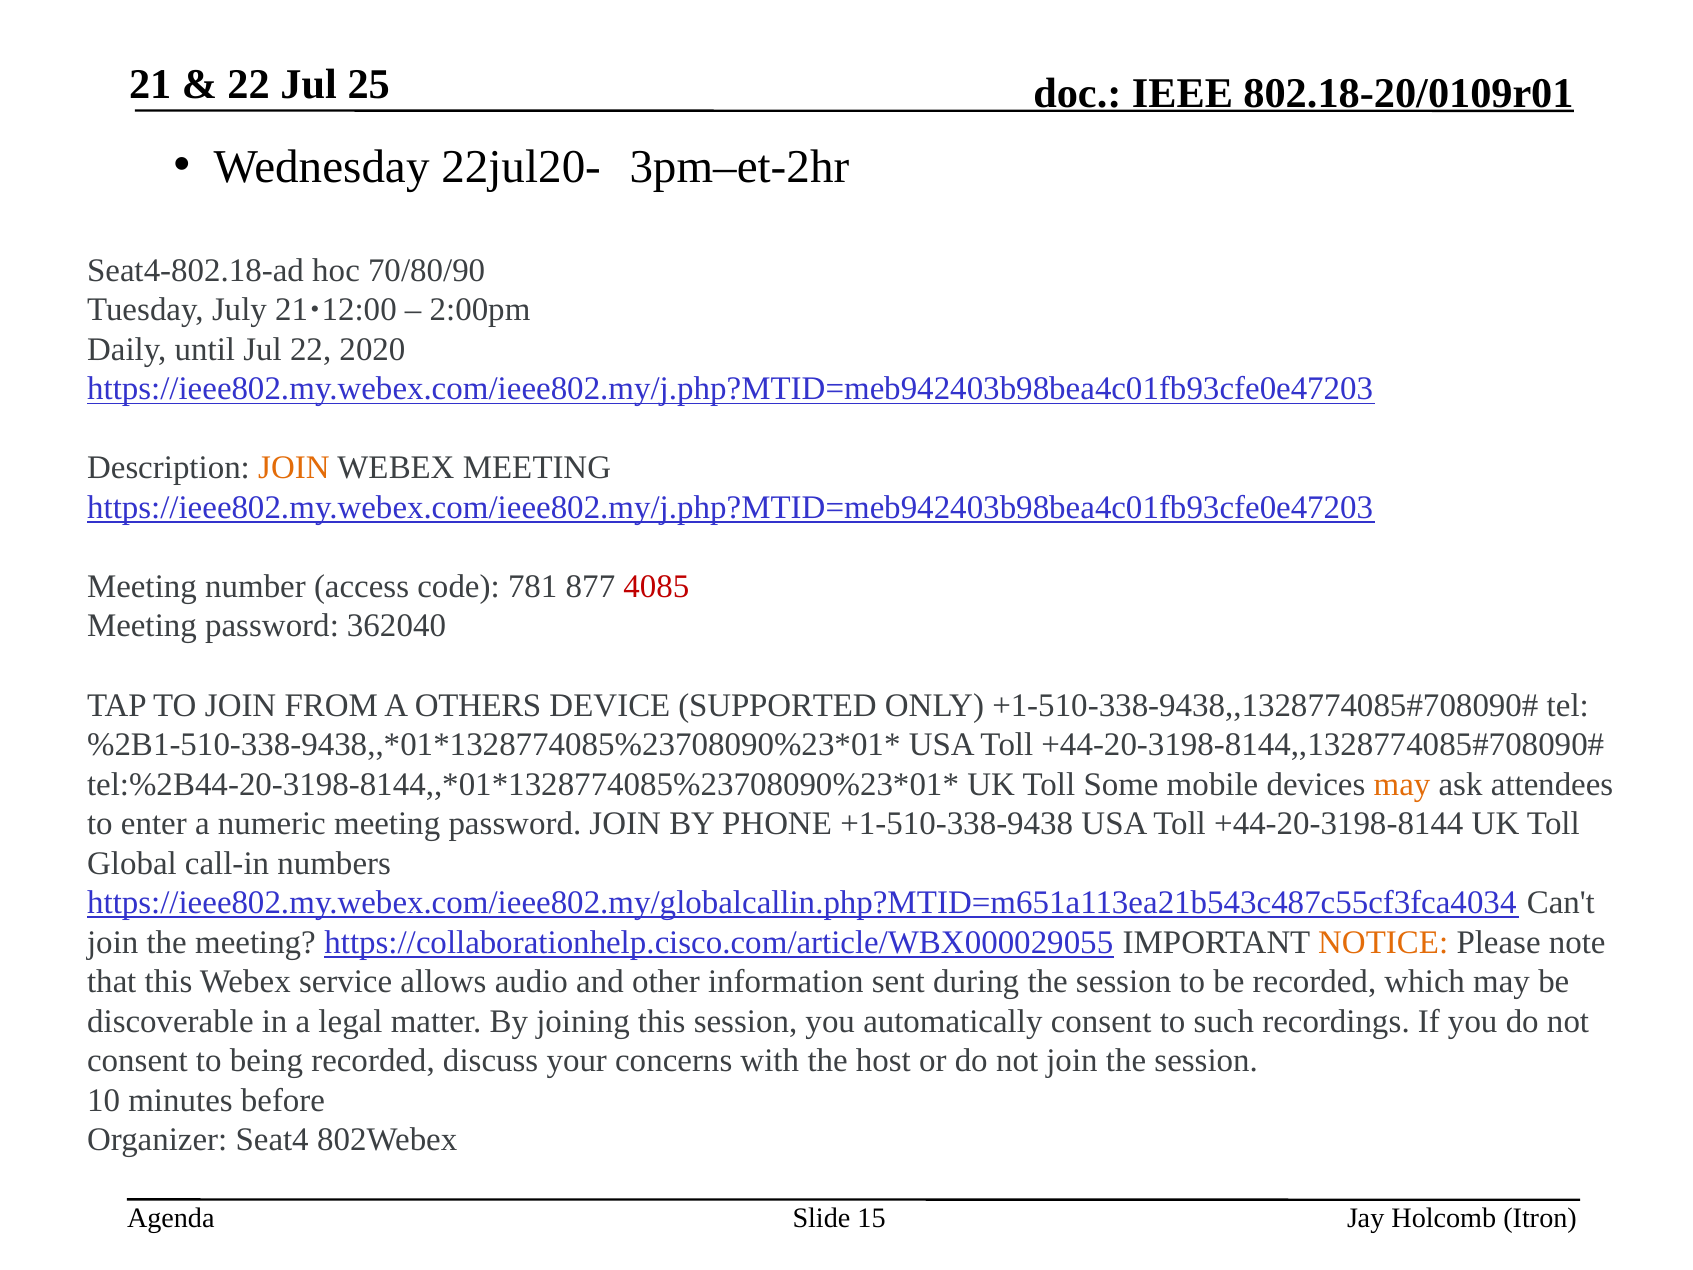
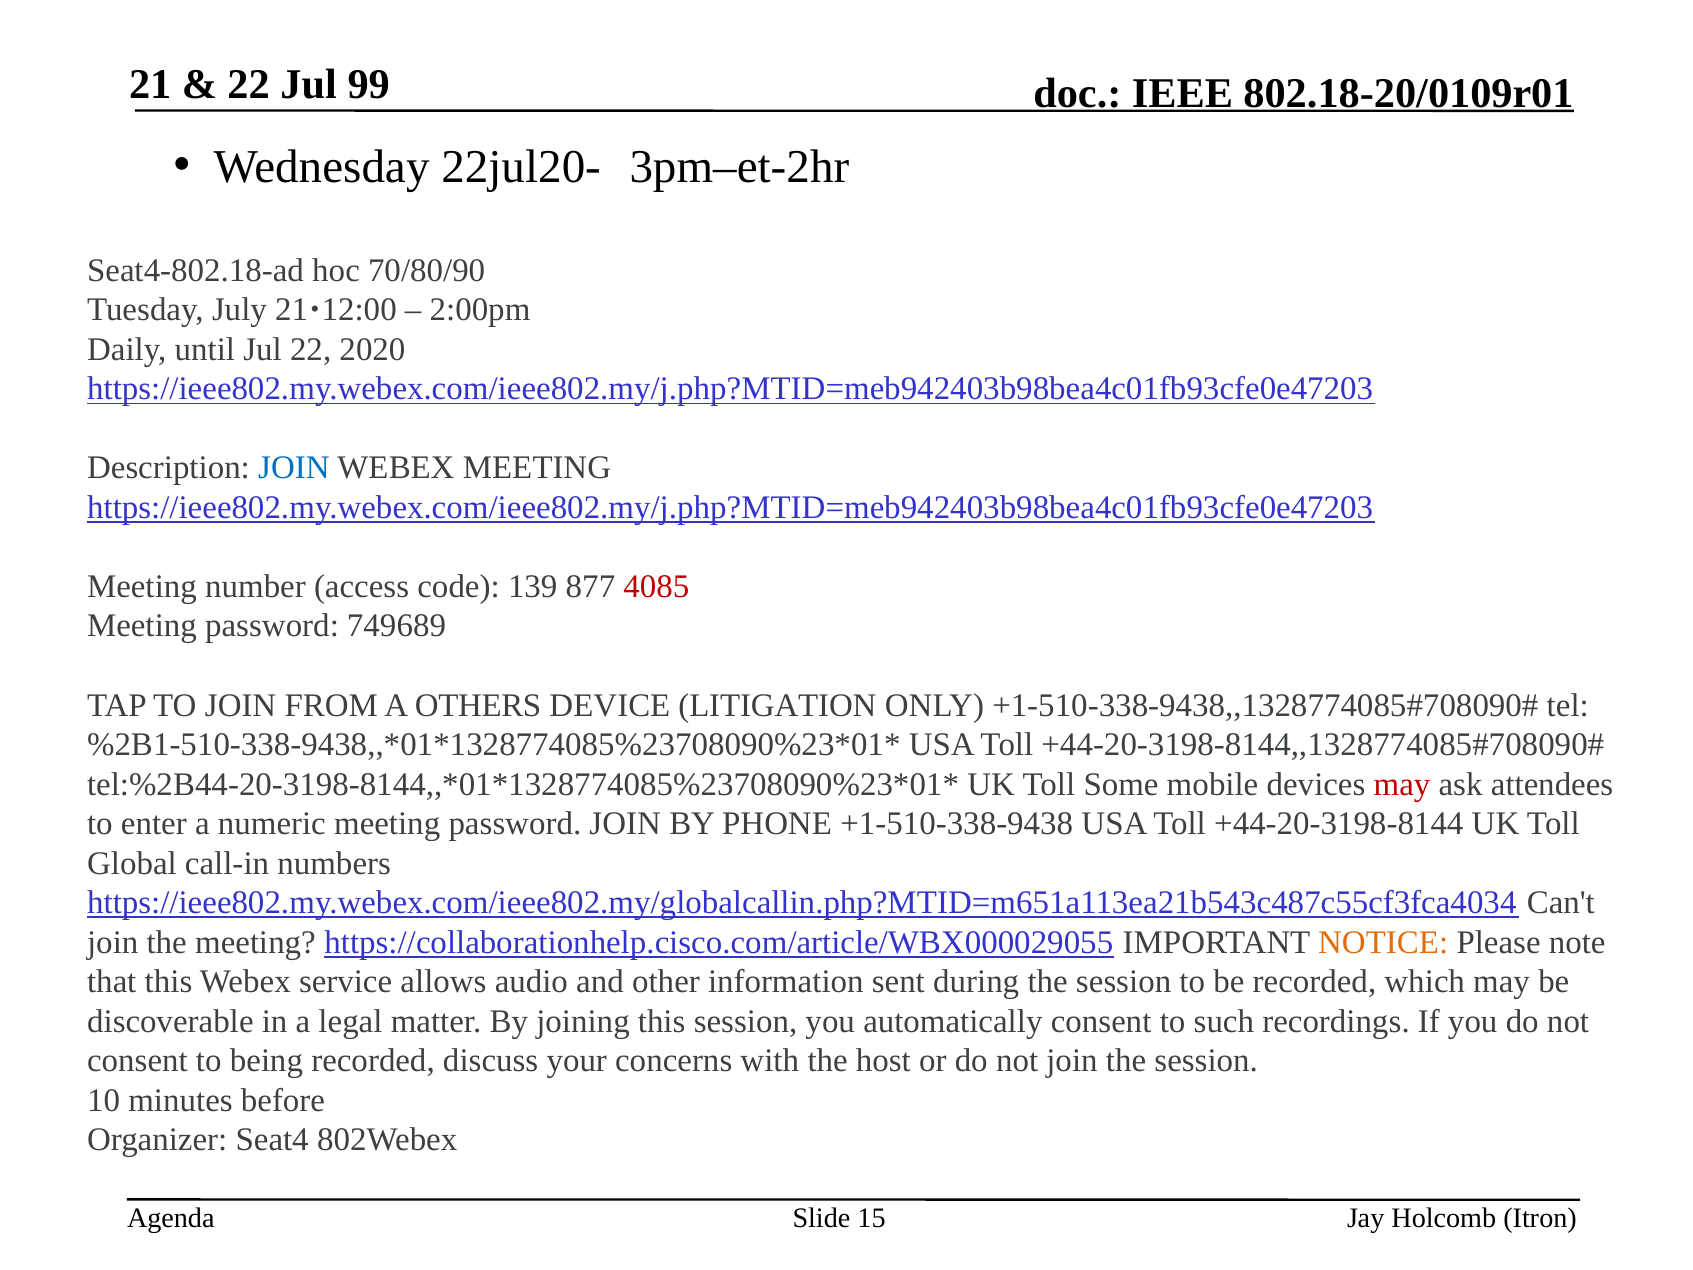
25: 25 -> 99 (369, 84)
JOIN colour: orange -> blue (294, 468)
781: 781 -> 139 (533, 586)
362040: 362040 -> 749689 (396, 626)
SUPPORTED: SUPPORTED -> LITIGATION (777, 705)
may colour: orange -> red (1402, 784)
